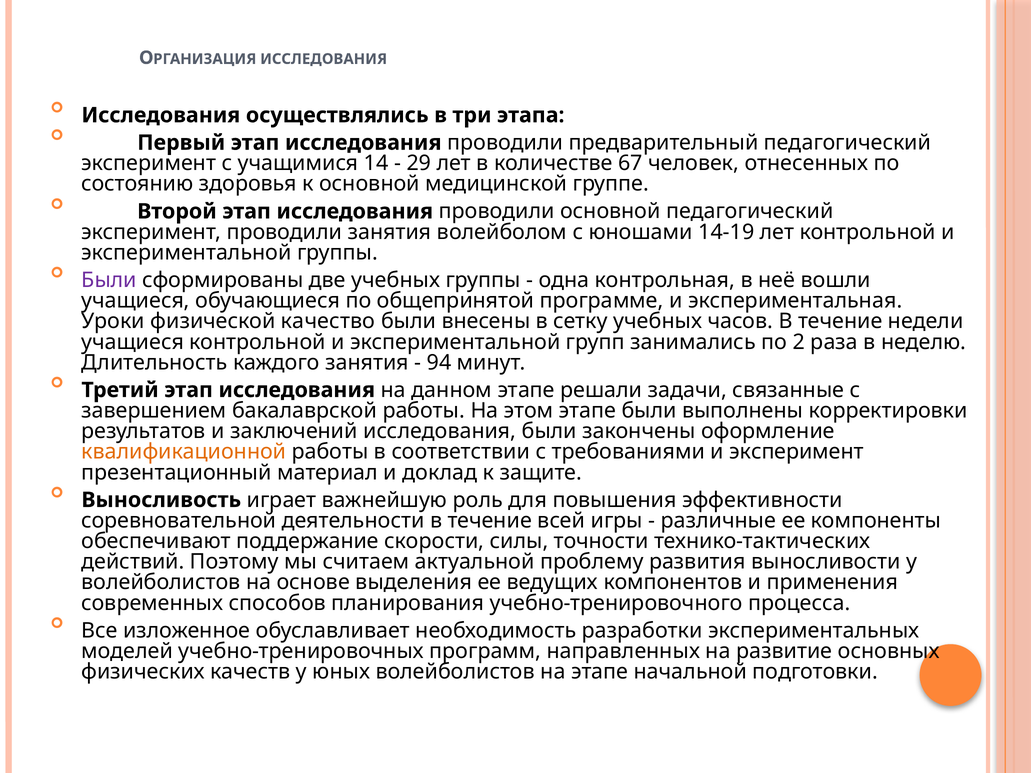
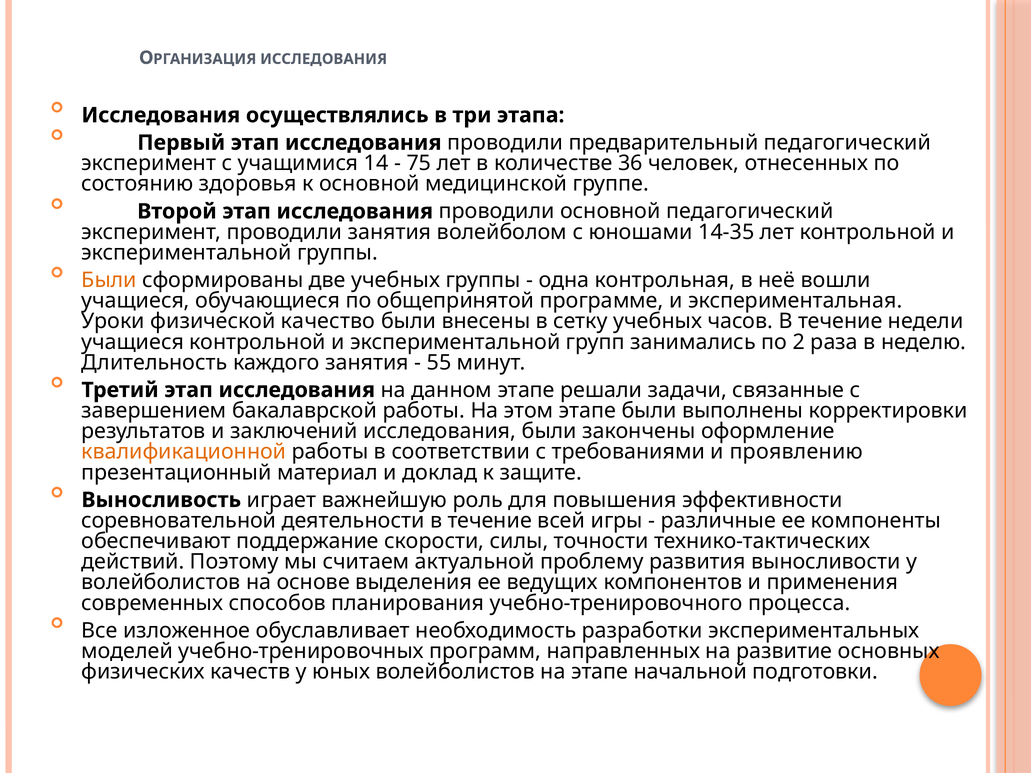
29: 29 -> 75 (419, 163)
67: 67 -> 36 (630, 163)
14-19: 14-19 -> 14-35 (726, 232)
Были colour: purple -> orange (109, 280)
94: 94 -> 55 (439, 363)
и эксперимент: эксперимент -> проявлению (796, 452)
